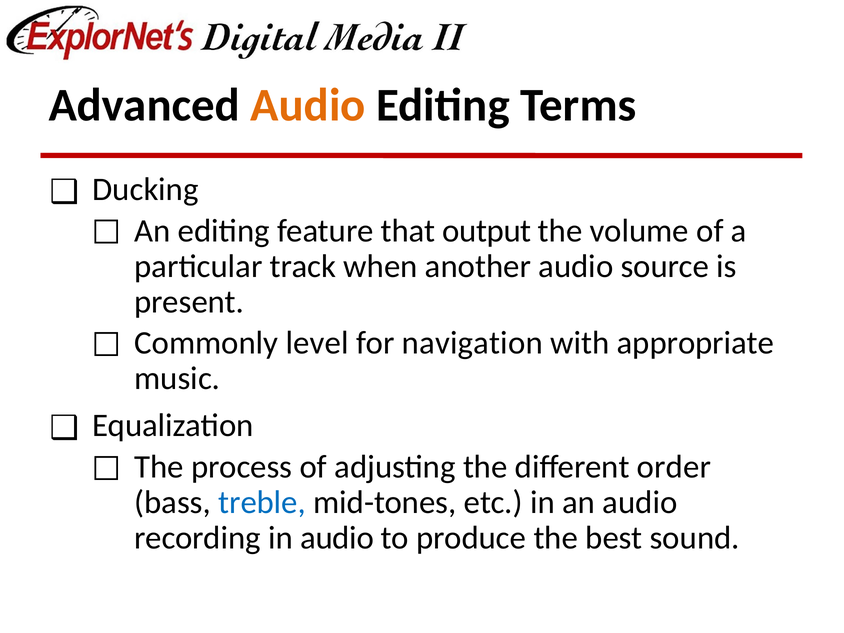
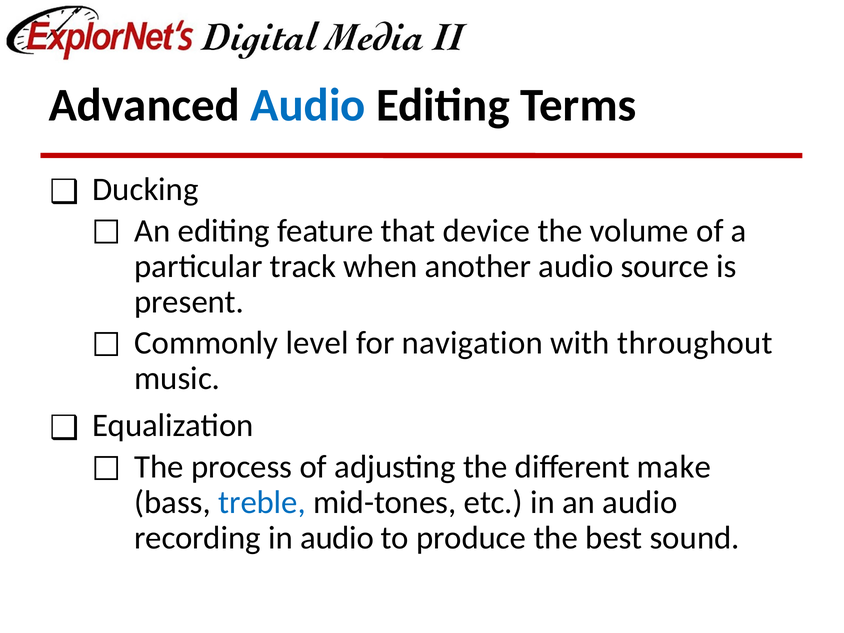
Audio colour: orange -> blue (308, 105)
output: output -> device (486, 231)
appropriate: appropriate -> throughout (695, 343)
order: order -> make (674, 467)
